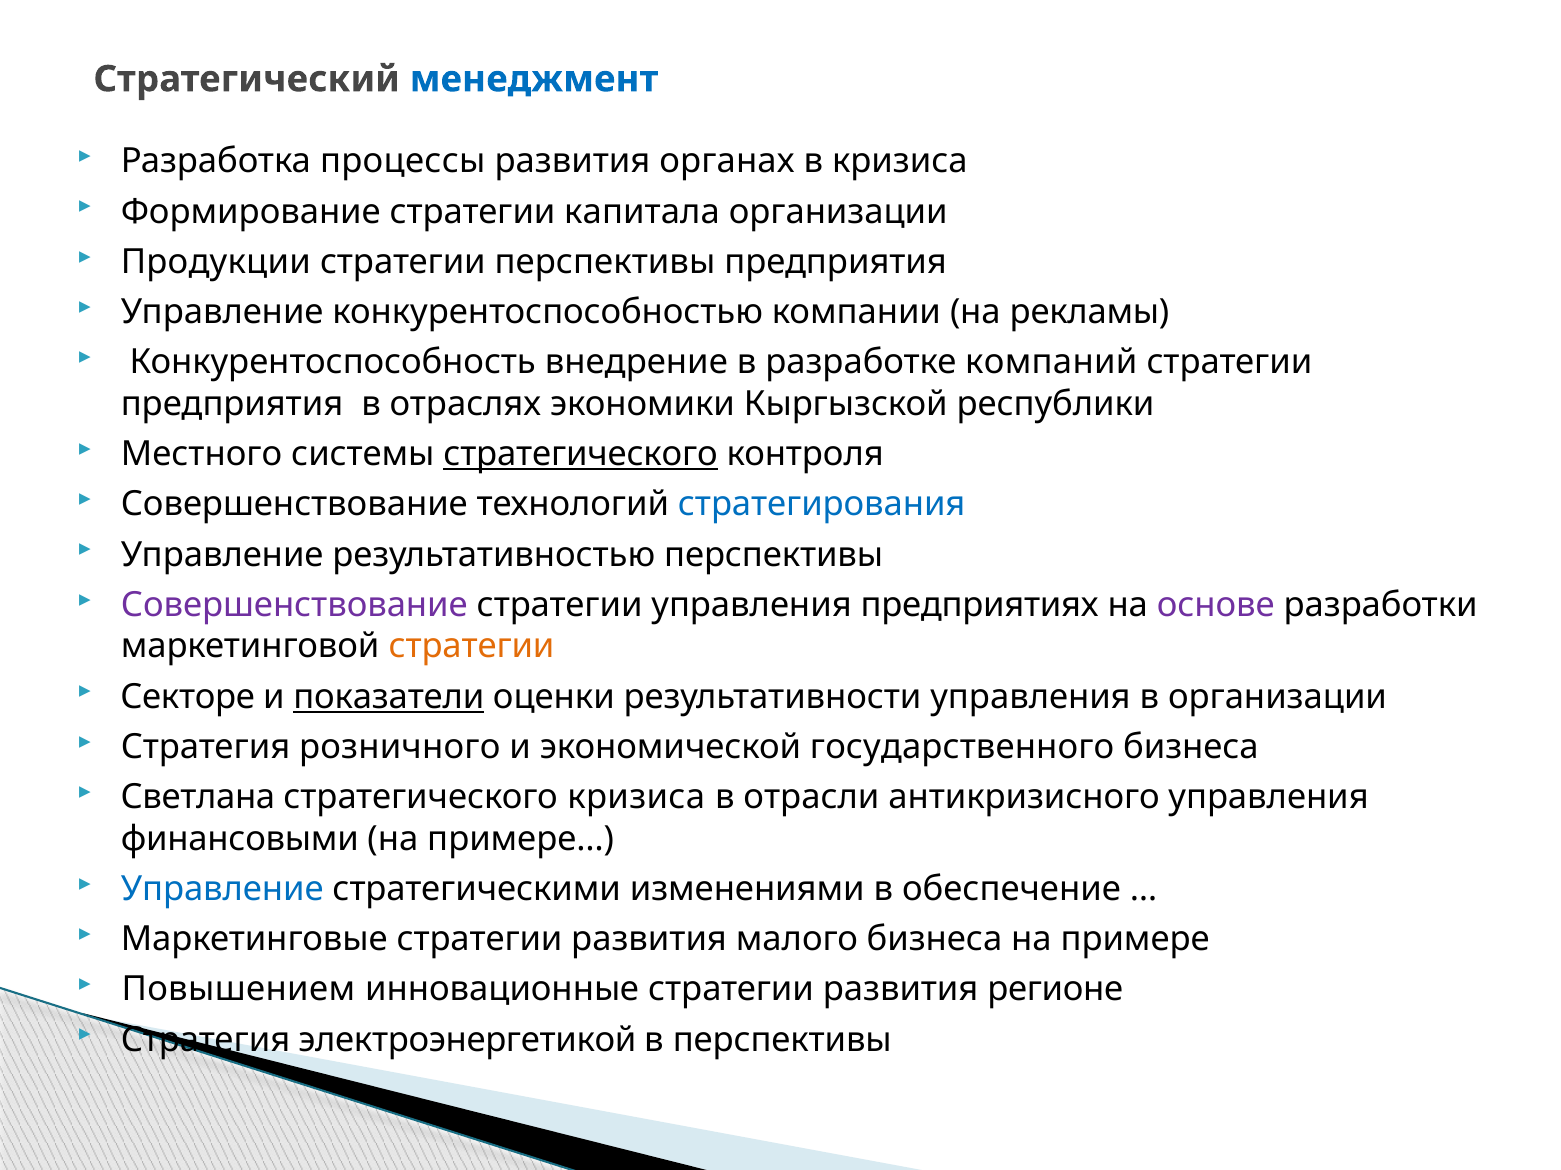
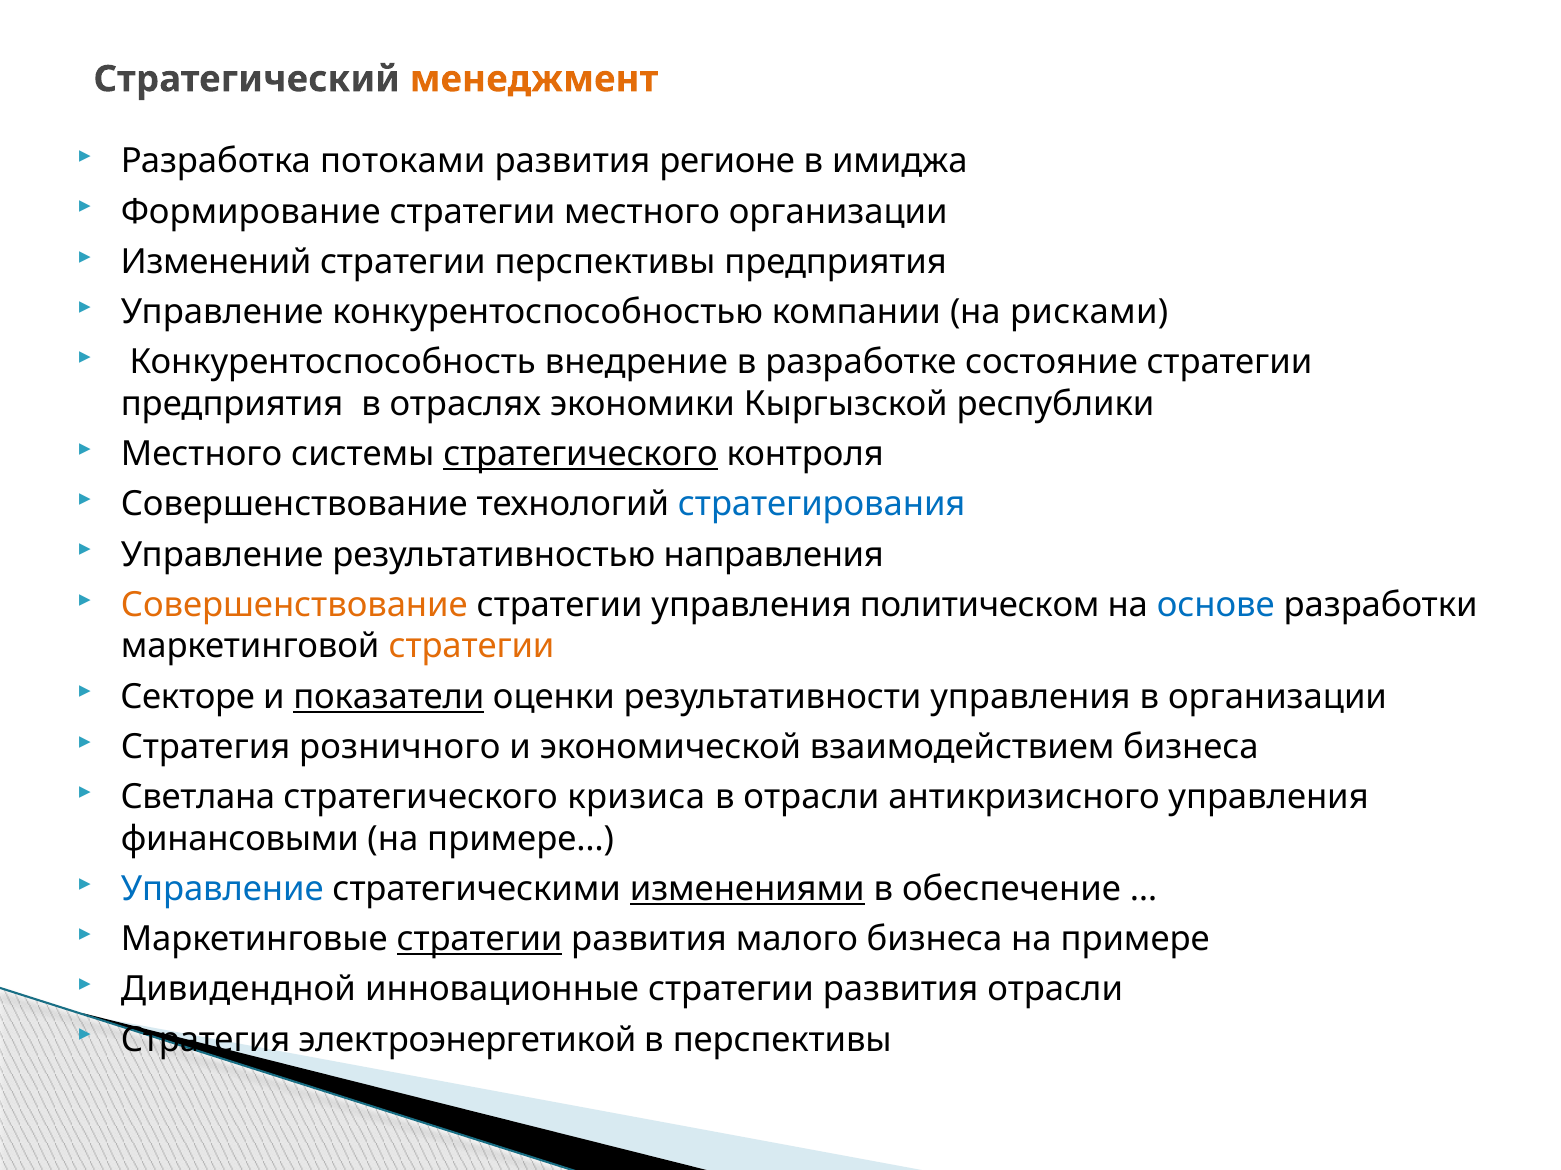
менеджмент colour: blue -> orange (534, 79)
процессы: процессы -> потоками (403, 162)
органах: органах -> регионе (727, 162)
в кризиса: кризиса -> имиджа (900, 162)
стратегии капитала: капитала -> местного (642, 212)
Продукции: Продукции -> Изменений (216, 262)
рекламы: рекламы -> рисками (1089, 312)
компаний: компаний -> состояние (1052, 363)
результативностью перспективы: перспективы -> направления (774, 555)
Совершенствование colour: purple -> orange (294, 605)
предприятиях: предприятиях -> политическом (980, 605)
основе colour: purple -> blue (1216, 605)
государственного: государственного -> взаимодействием (962, 747)
изменениями underline: none -> present (747, 890)
стратегии underline: none -> present (480, 940)
Повышением: Повышением -> Дивидендной (238, 990)
развития регионе: регионе -> отрасли (1055, 990)
